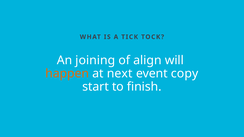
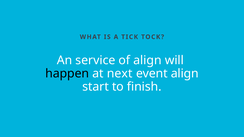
joining: joining -> service (95, 60)
happen colour: orange -> black (67, 74)
event copy: copy -> align (185, 74)
